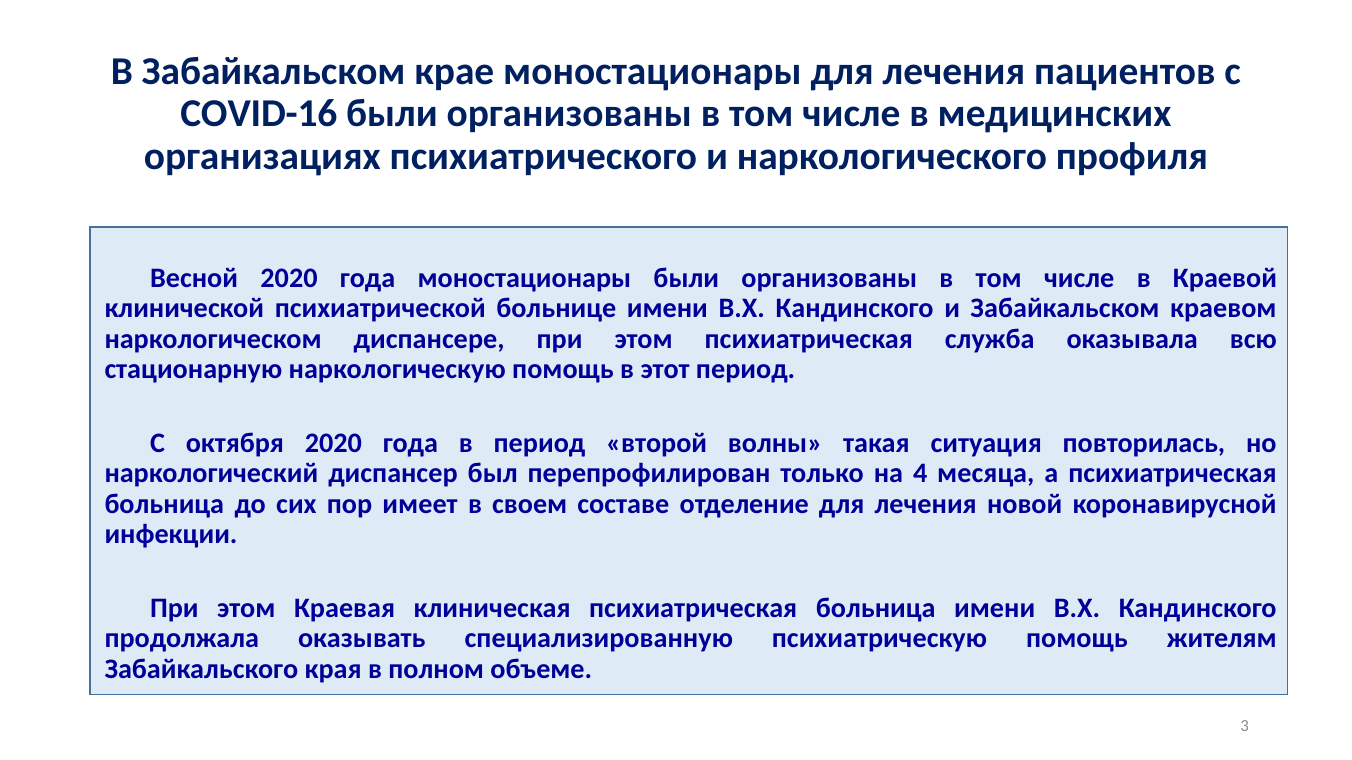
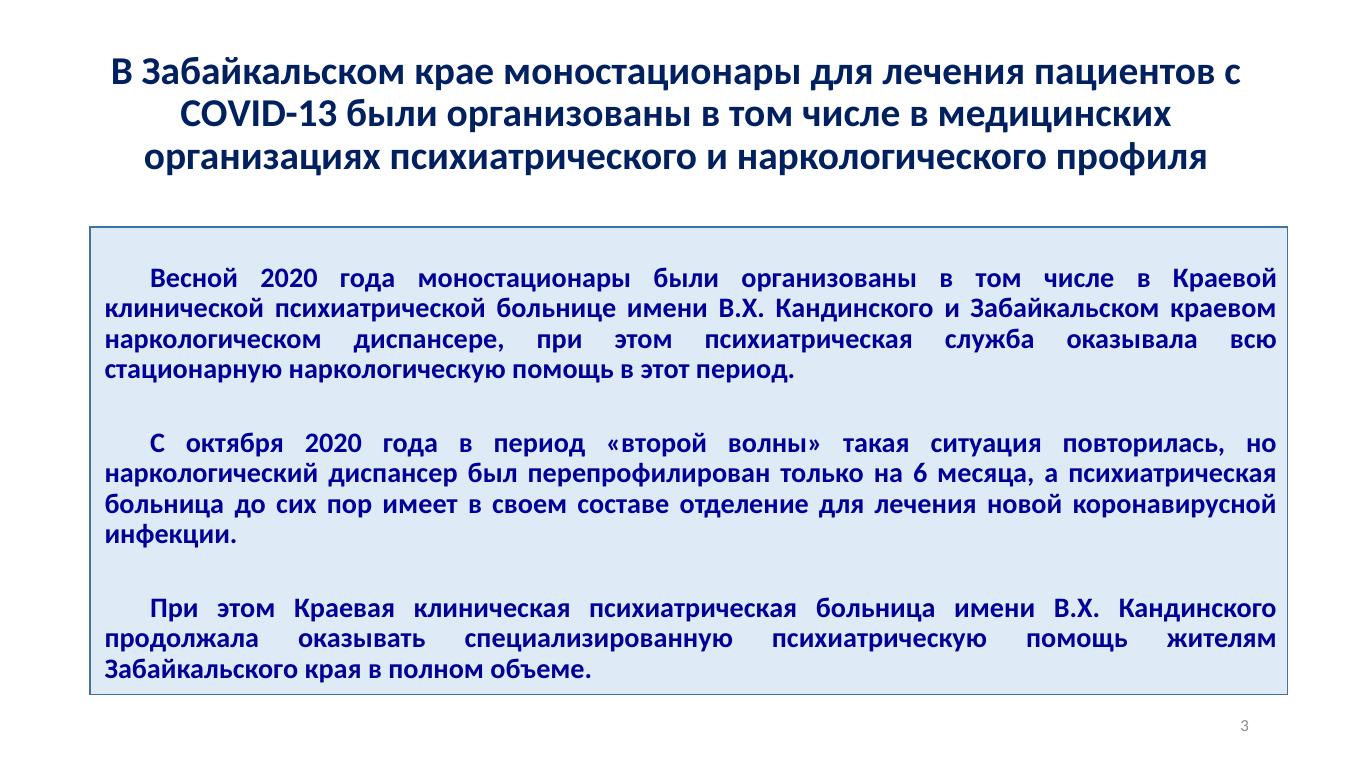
COVID-16: COVID-16 -> COVID-13 (259, 114)
4: 4 -> 6 (920, 474)
